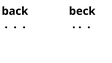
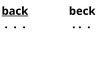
back underline: none -> present (15, 11)
